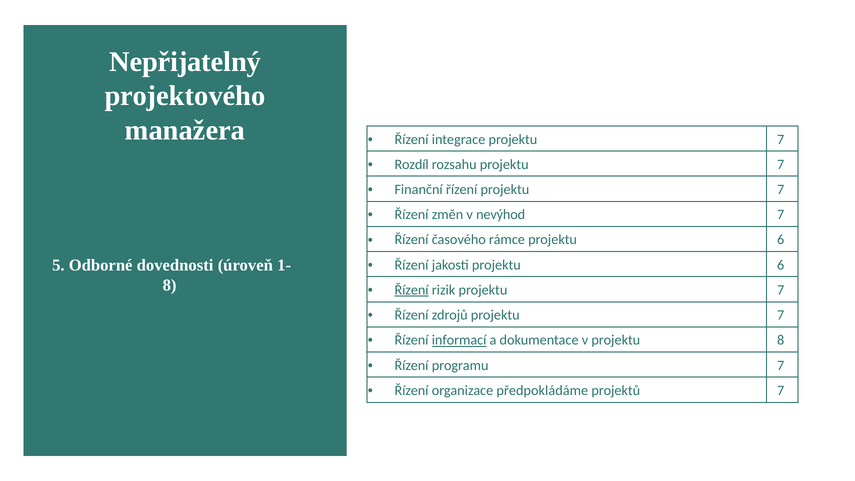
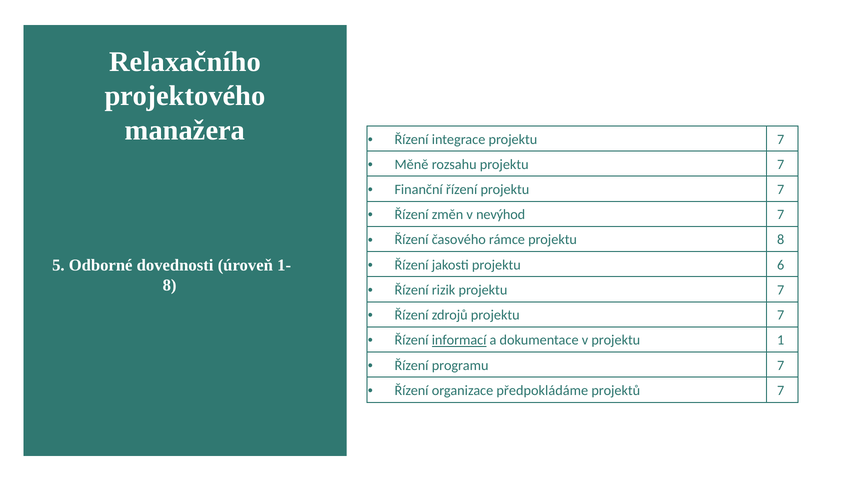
Nepřijatelný: Nepřijatelný -> Relaxačního (185, 62)
Rozdíl: Rozdíl -> Měně (411, 164)
rámce projektu 6: 6 -> 8 (781, 240)
Řízení underline: present -> none (412, 290)
projektu 8: 8 -> 1 (781, 340)
